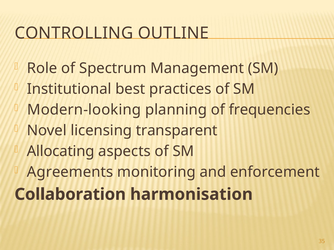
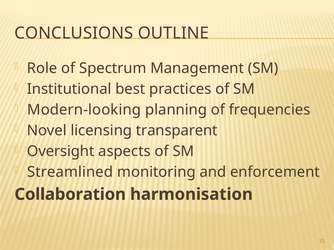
CONTROLLING: CONTROLLING -> CONCLUSIONS (74, 33)
Allocating: Allocating -> Oversight (61, 152)
Agreements: Agreements -> Streamlined (70, 172)
